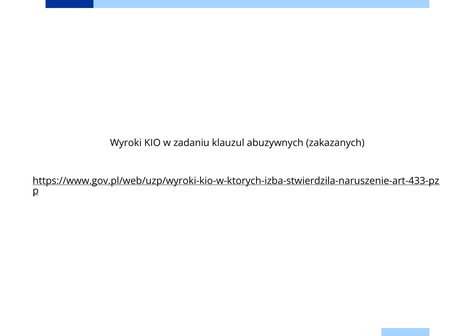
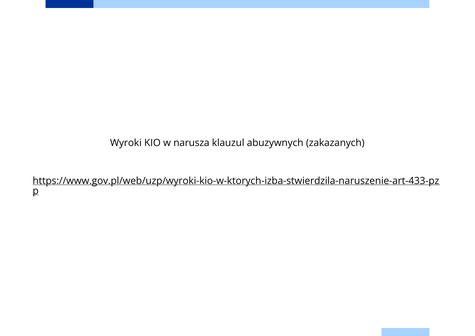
zadaniu: zadaniu -> narusza (191, 143)
